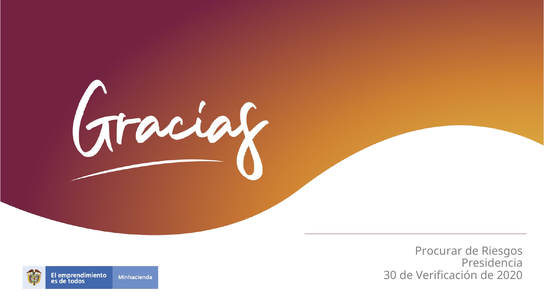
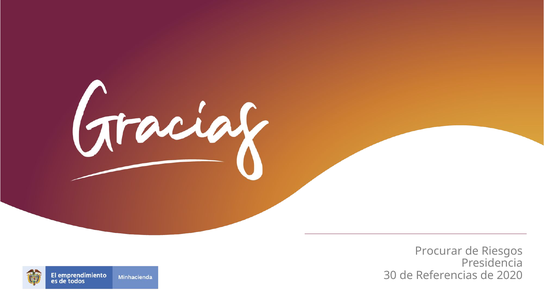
Verificación: Verificación -> Referencias (447, 275)
